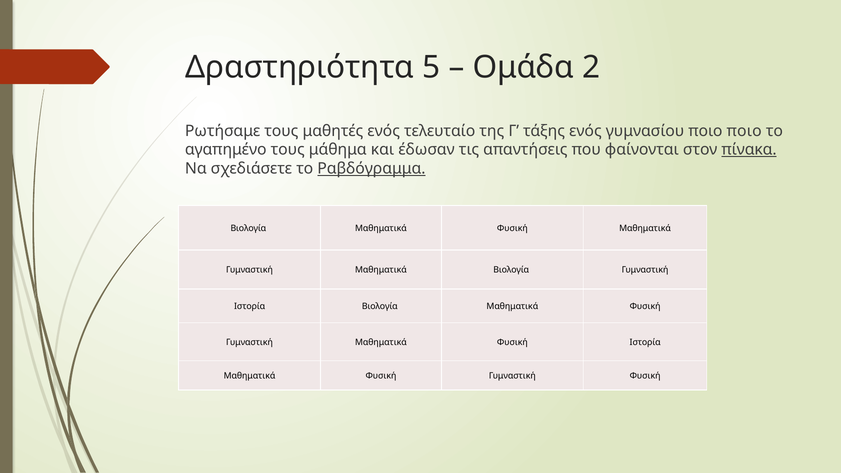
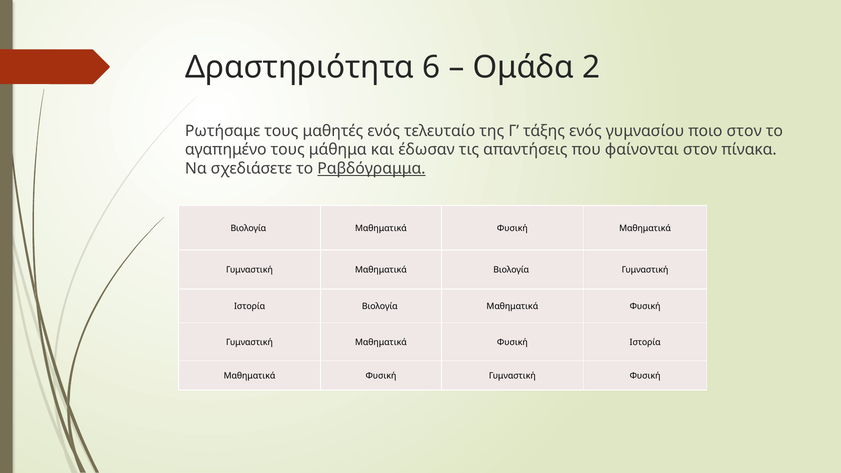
5: 5 -> 6 (431, 67)
ποιο ποιο: ποιο -> στον (744, 131)
πίνακα underline: present -> none (749, 150)
